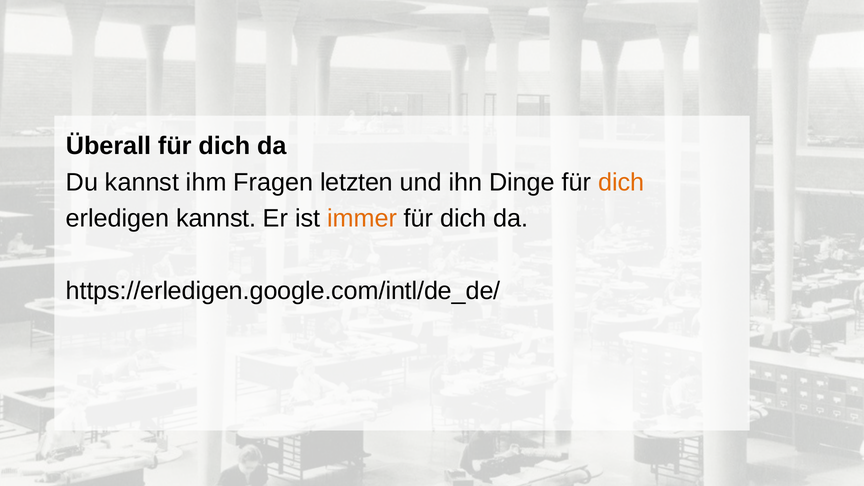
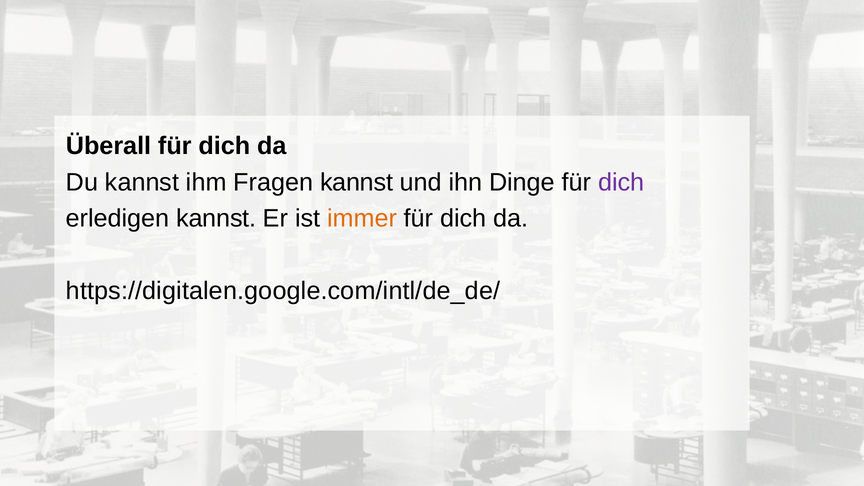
Fragen letzten: letzten -> kannst (357, 182)
dich colour: orange -> purple (621, 182)
https://erledigen.google.com/intl/de_de/: https://erledigen.google.com/intl/de_de/ -> https://digitalen.google.com/intl/de_de/ (283, 291)
